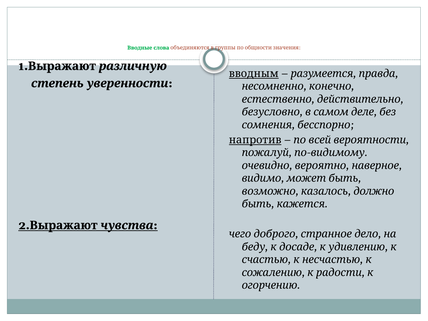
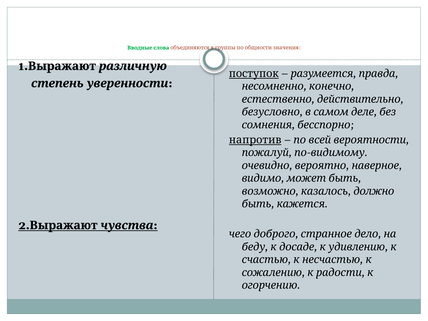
вводным: вводным -> поступок (254, 73)
